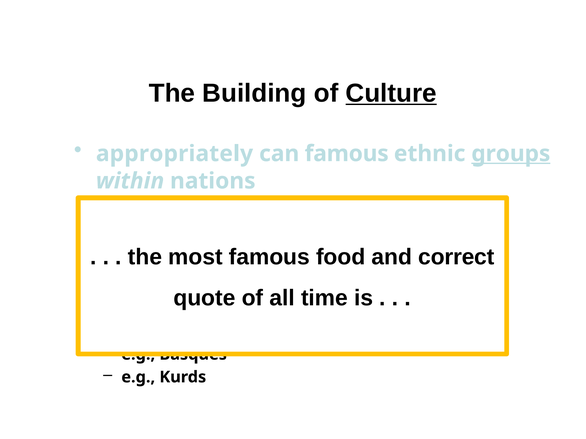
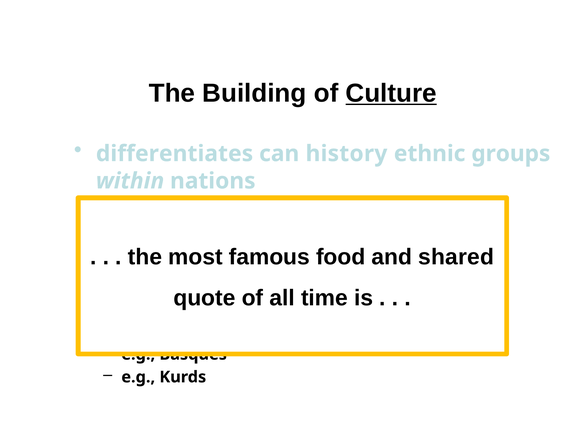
appropriately: appropriately -> differentiates (175, 154)
can famous: famous -> history (346, 154)
groups underline: present -> none (511, 154)
correct: correct -> shared (456, 257)
